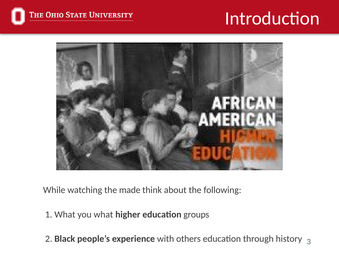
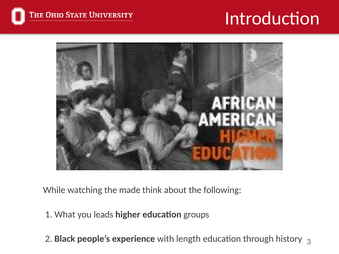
you what: what -> leads (103, 215)
others: others -> length (188, 239)
